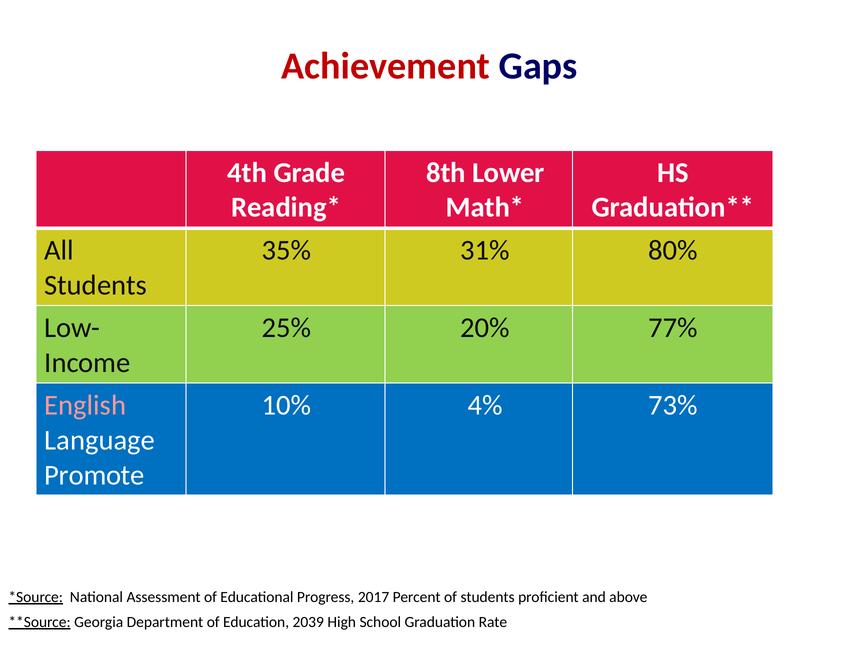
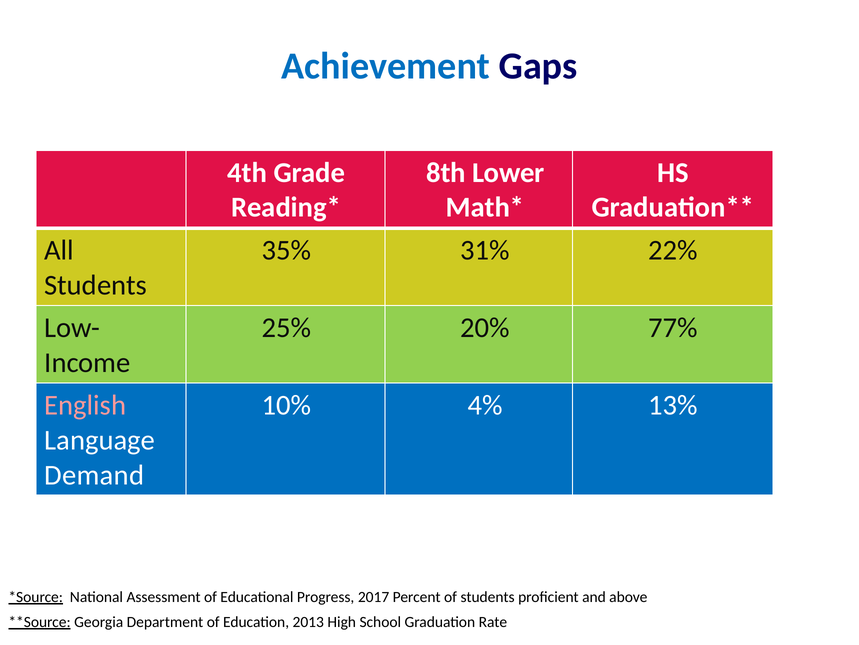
Achievement colour: red -> blue (386, 66)
80%: 80% -> 22% (673, 250)
73%: 73% -> 13% (673, 405)
Promote: Promote -> Demand (94, 475)
2039: 2039 -> 2013 (308, 621)
